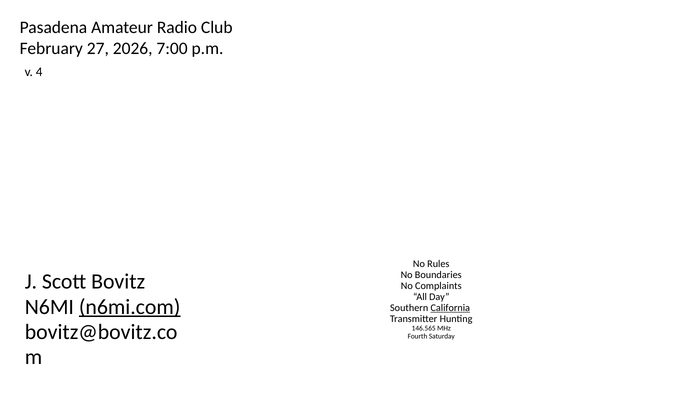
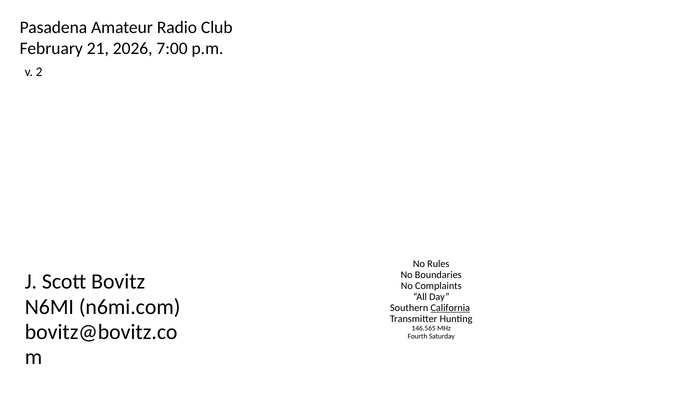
27: 27 -> 21 (98, 48)
4: 4 -> 2 (39, 72)
n6mi.com underline: present -> none (130, 307)
